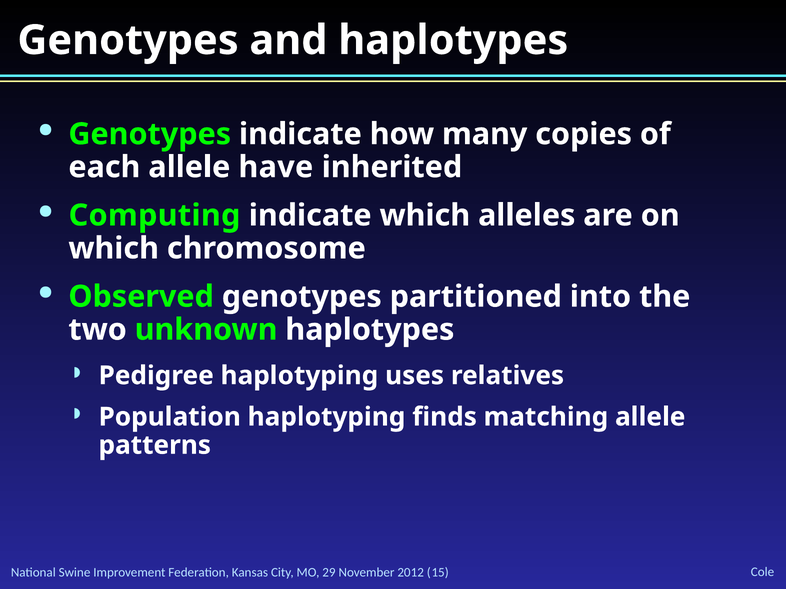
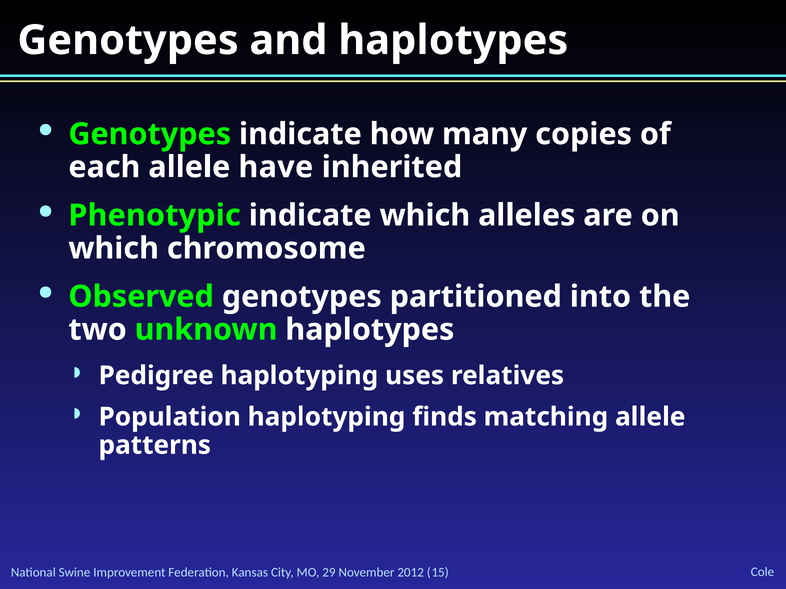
Computing: Computing -> Phenotypic (155, 216)
